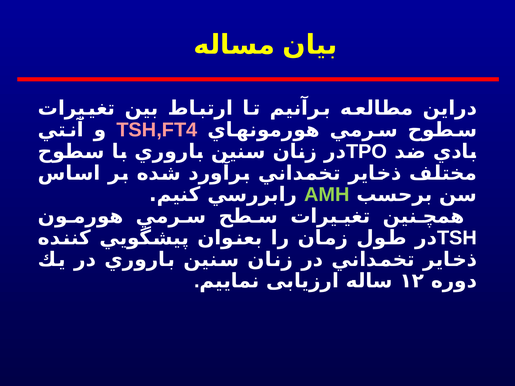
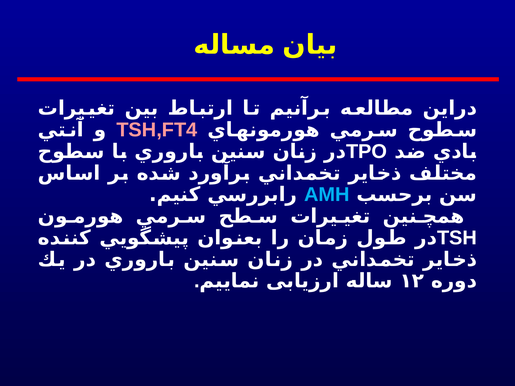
AMH colour: light green -> light blue (327, 195)
